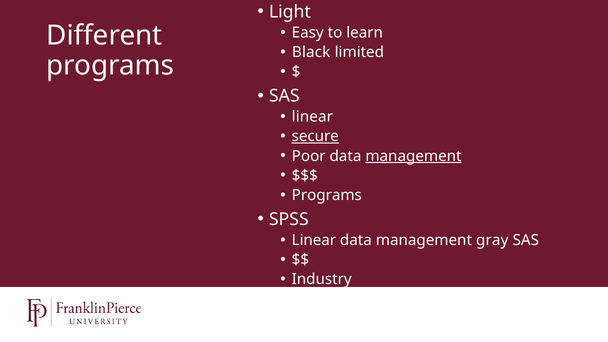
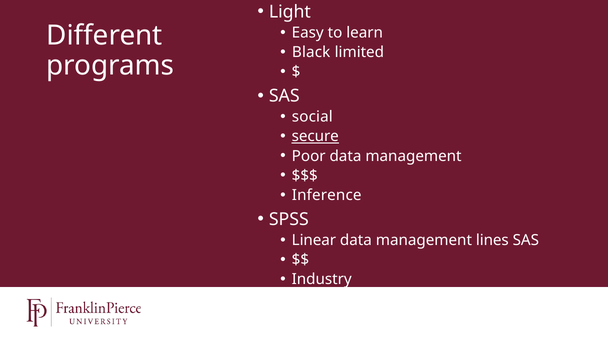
linear: linear -> social (312, 117)
management underline: present -> none (413, 156)
Programs: Programs -> Inference (327, 195)
gray: gray -> lines (492, 240)
